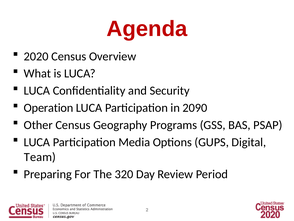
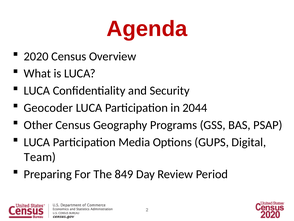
Operation: Operation -> Geocoder (48, 108)
2090: 2090 -> 2044 (195, 108)
320: 320 -> 849 (124, 174)
